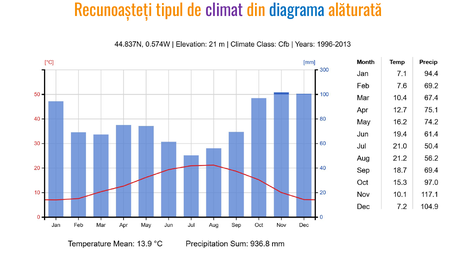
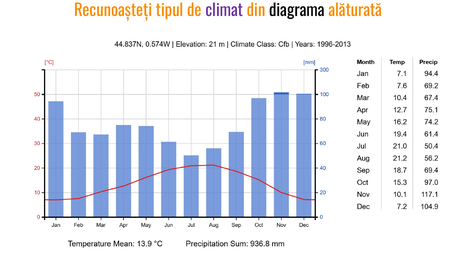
diagrama colour: blue -> black (297, 11)
